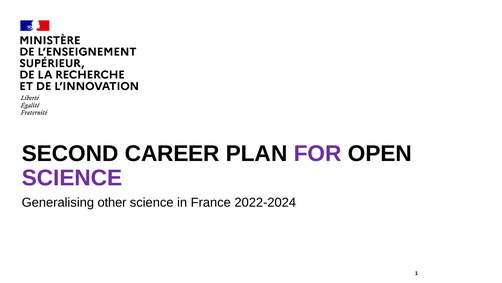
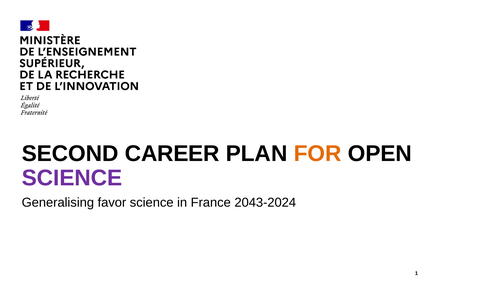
FOR colour: purple -> orange (318, 153)
other: other -> favor (112, 202)
2022-2024: 2022-2024 -> 2043-2024 (265, 202)
